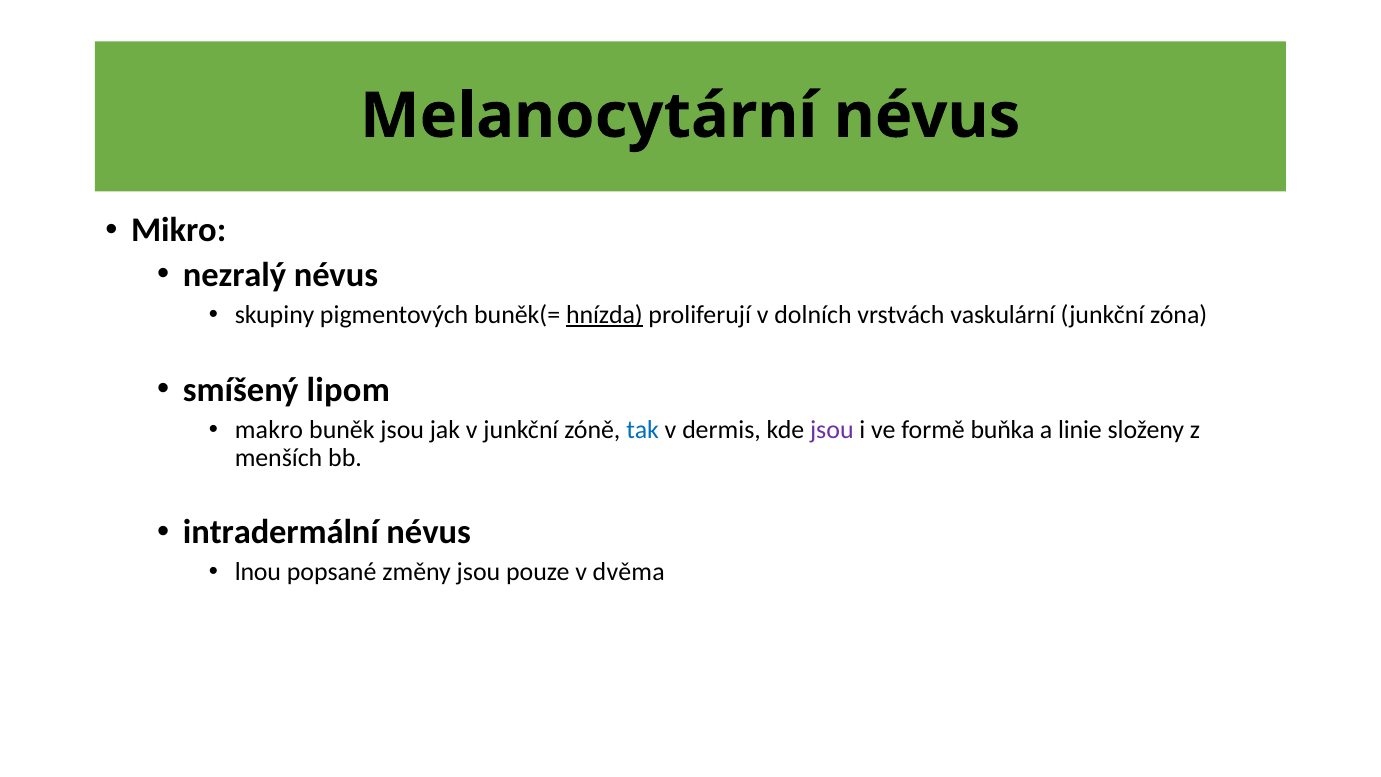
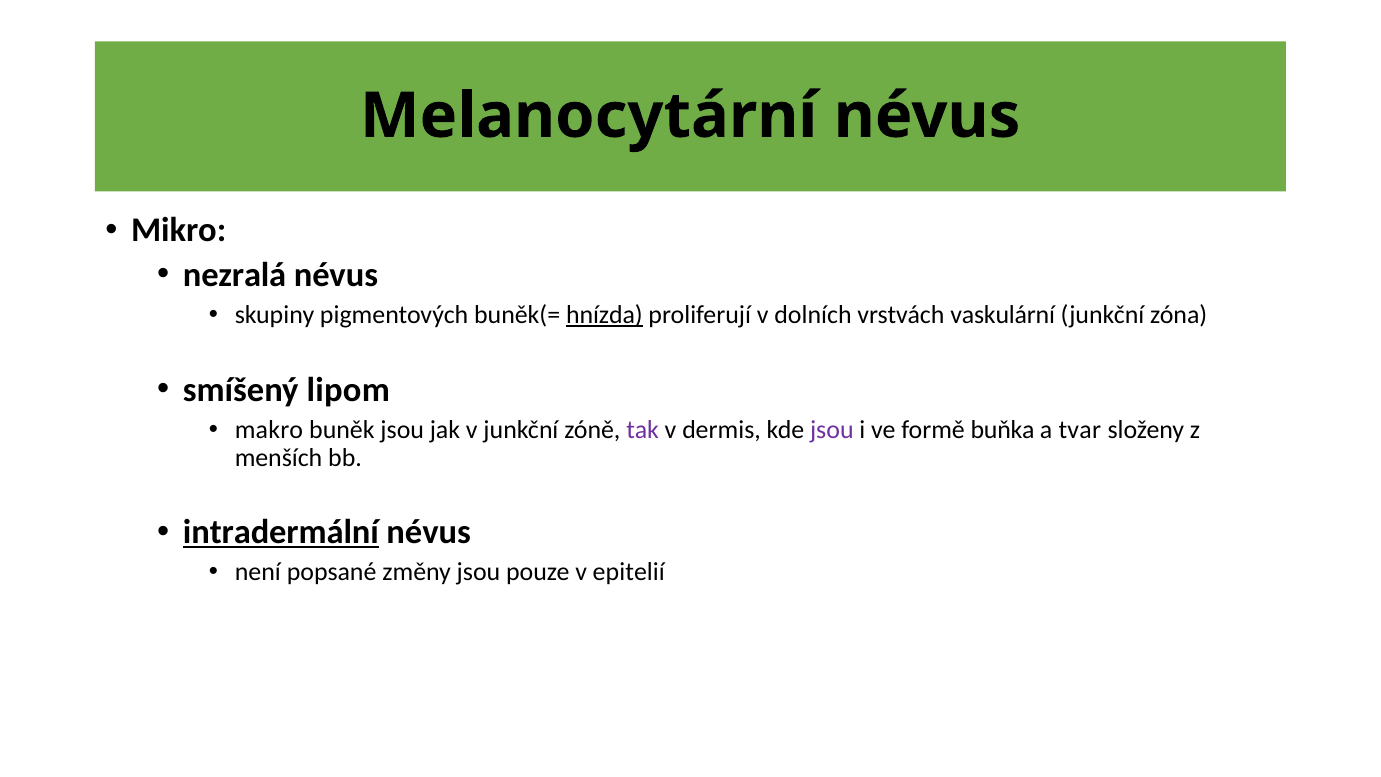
nezralý: nezralý -> nezralá (235, 275)
tak colour: blue -> purple (643, 429)
linie: linie -> tvar (1080, 429)
intradermální underline: none -> present (281, 532)
lnou: lnou -> není (258, 572)
dvěma: dvěma -> epitelií (629, 572)
